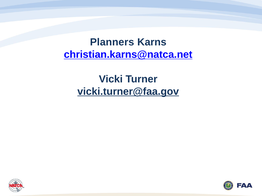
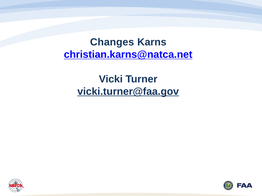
Planners: Planners -> Changes (112, 42)
